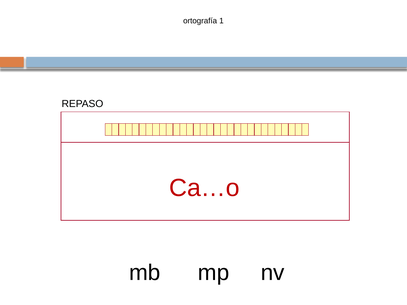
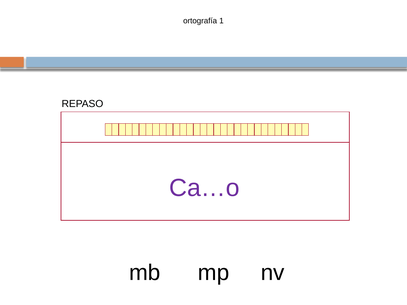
Ca…o colour: red -> purple (204, 188)
